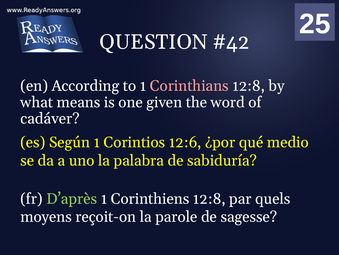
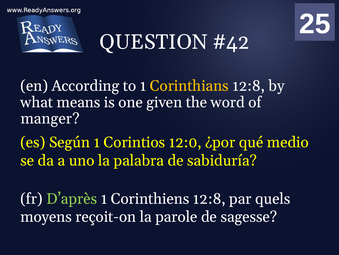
Corinthians colour: pink -> yellow (189, 86)
cadáver: cadáver -> manger (50, 118)
12:6: 12:6 -> 12:0 (185, 142)
